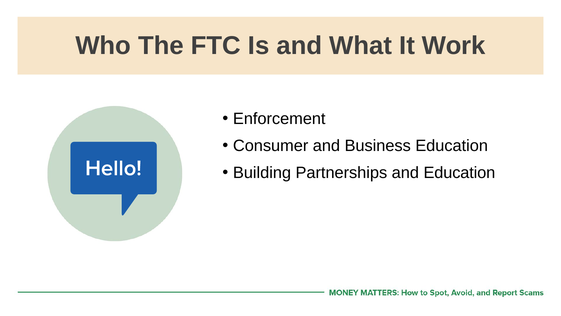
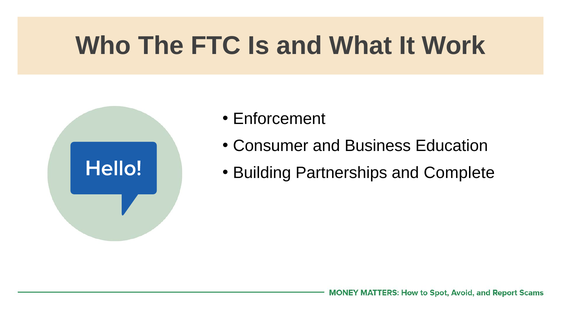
and Education: Education -> Complete (459, 173)
